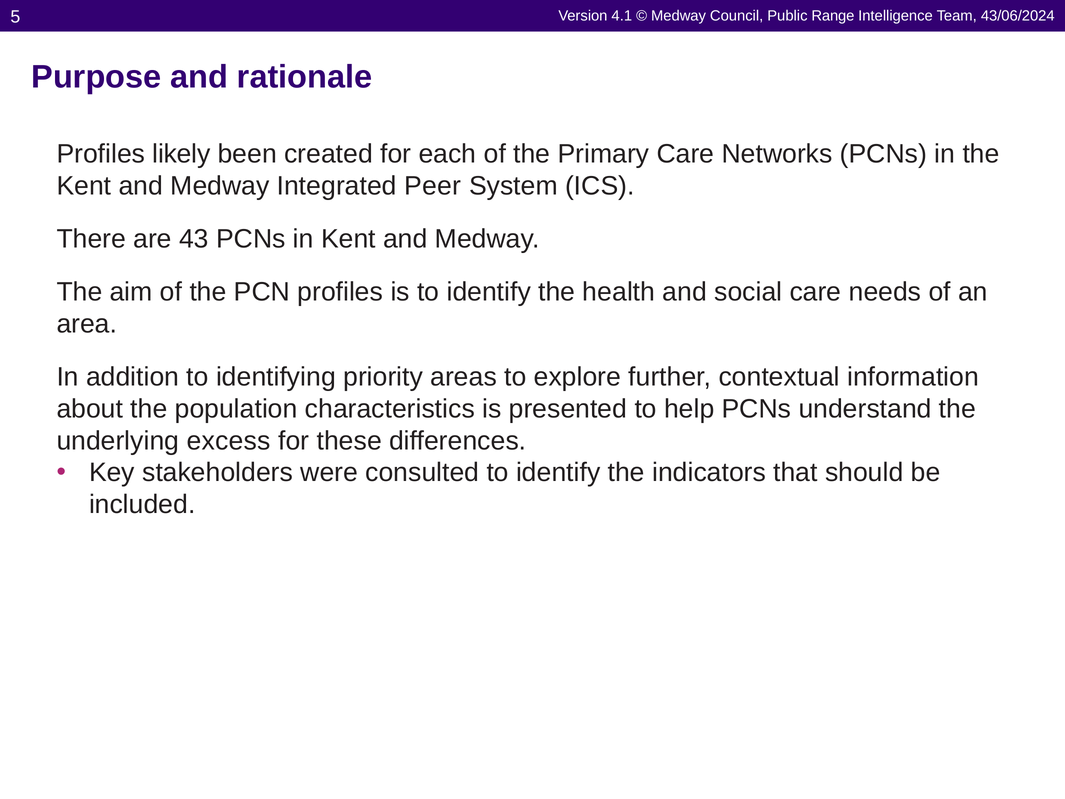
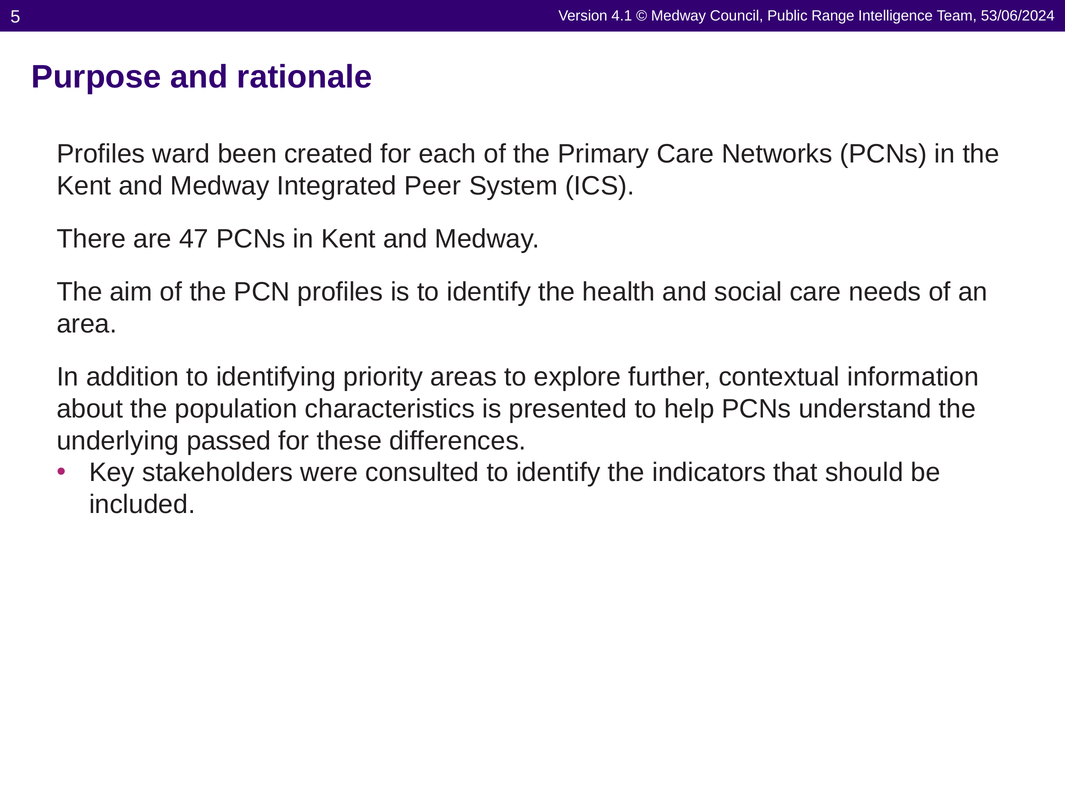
43/06/2024: 43/06/2024 -> 53/06/2024 (1018, 16)
likely: likely -> ward (181, 154)
43: 43 -> 47 (194, 239)
excess: excess -> passed (229, 441)
